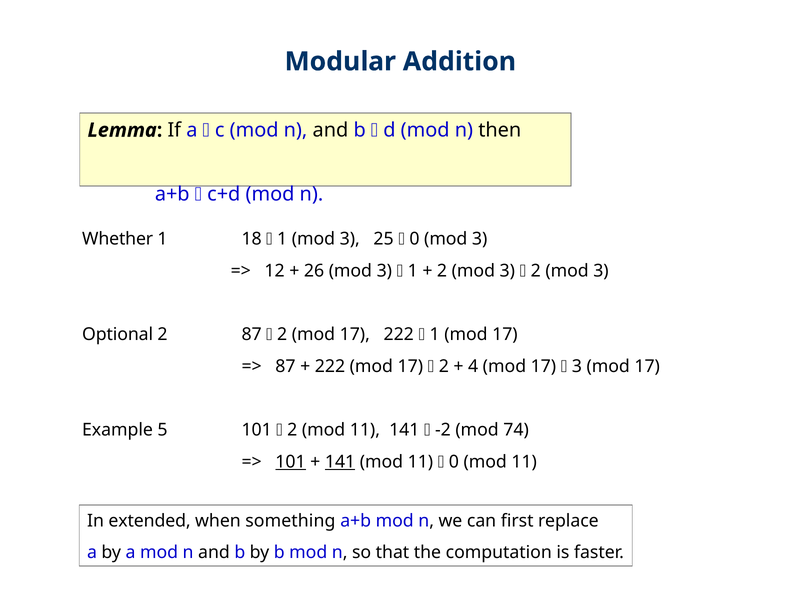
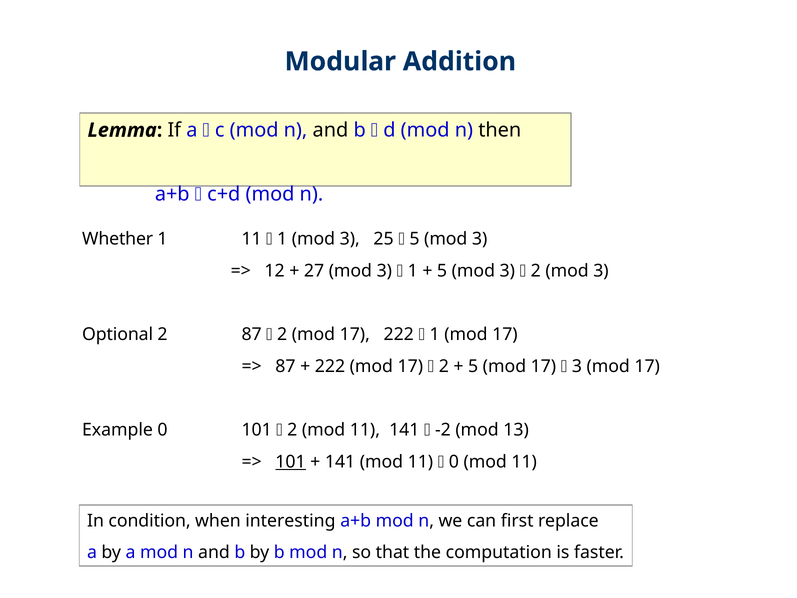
1 18: 18 -> 11 (252, 239)
0: 0 -> 5 (414, 239)
26: 26 -> 27 (314, 271)
2: 2 -> 5 (442, 271)
4: 4 -> 5 (473, 366)
Example 5: 5 -> 0 (163, 430)
74: 74 -> 13 (516, 430)
141 underline: present -> none (340, 462)
extended: extended -> condition (150, 521)
something: something -> interesting (290, 521)
